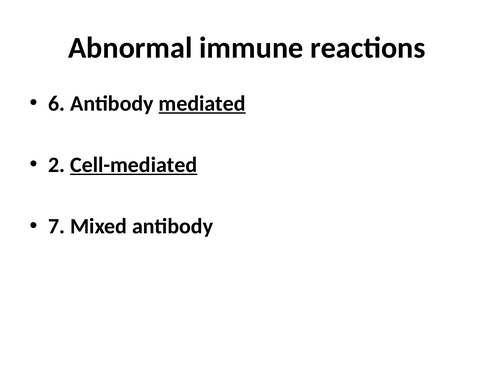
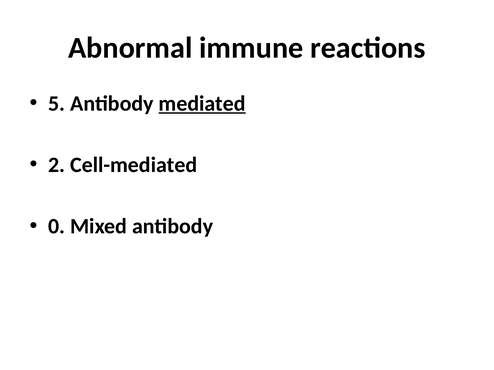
6: 6 -> 5 (57, 104)
Cell-mediated underline: present -> none (134, 165)
7: 7 -> 0 (57, 227)
